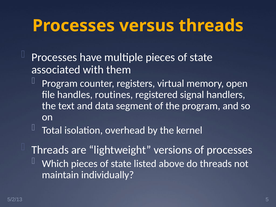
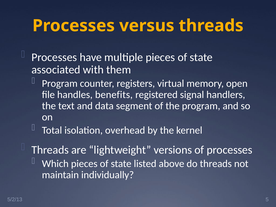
routines: routines -> benefits (114, 95)
